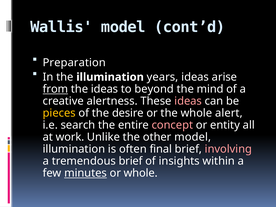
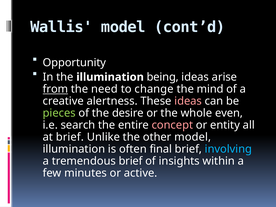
Preparation: Preparation -> Opportunity (74, 63)
years: years -> being (163, 77)
the ideas: ideas -> need (104, 89)
beyond: beyond -> change (154, 89)
pieces colour: yellow -> light green (59, 113)
alert: alert -> even (229, 113)
at work: work -> brief (70, 137)
involving colour: pink -> light blue (228, 149)
minutes underline: present -> none (86, 173)
or whole: whole -> active (141, 173)
